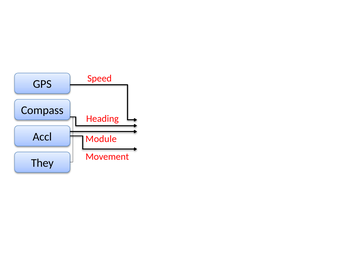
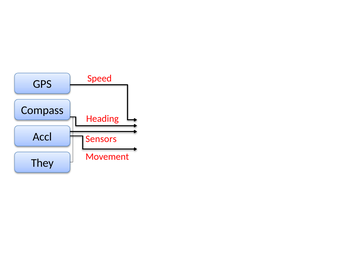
Module: Module -> Sensors (101, 139)
